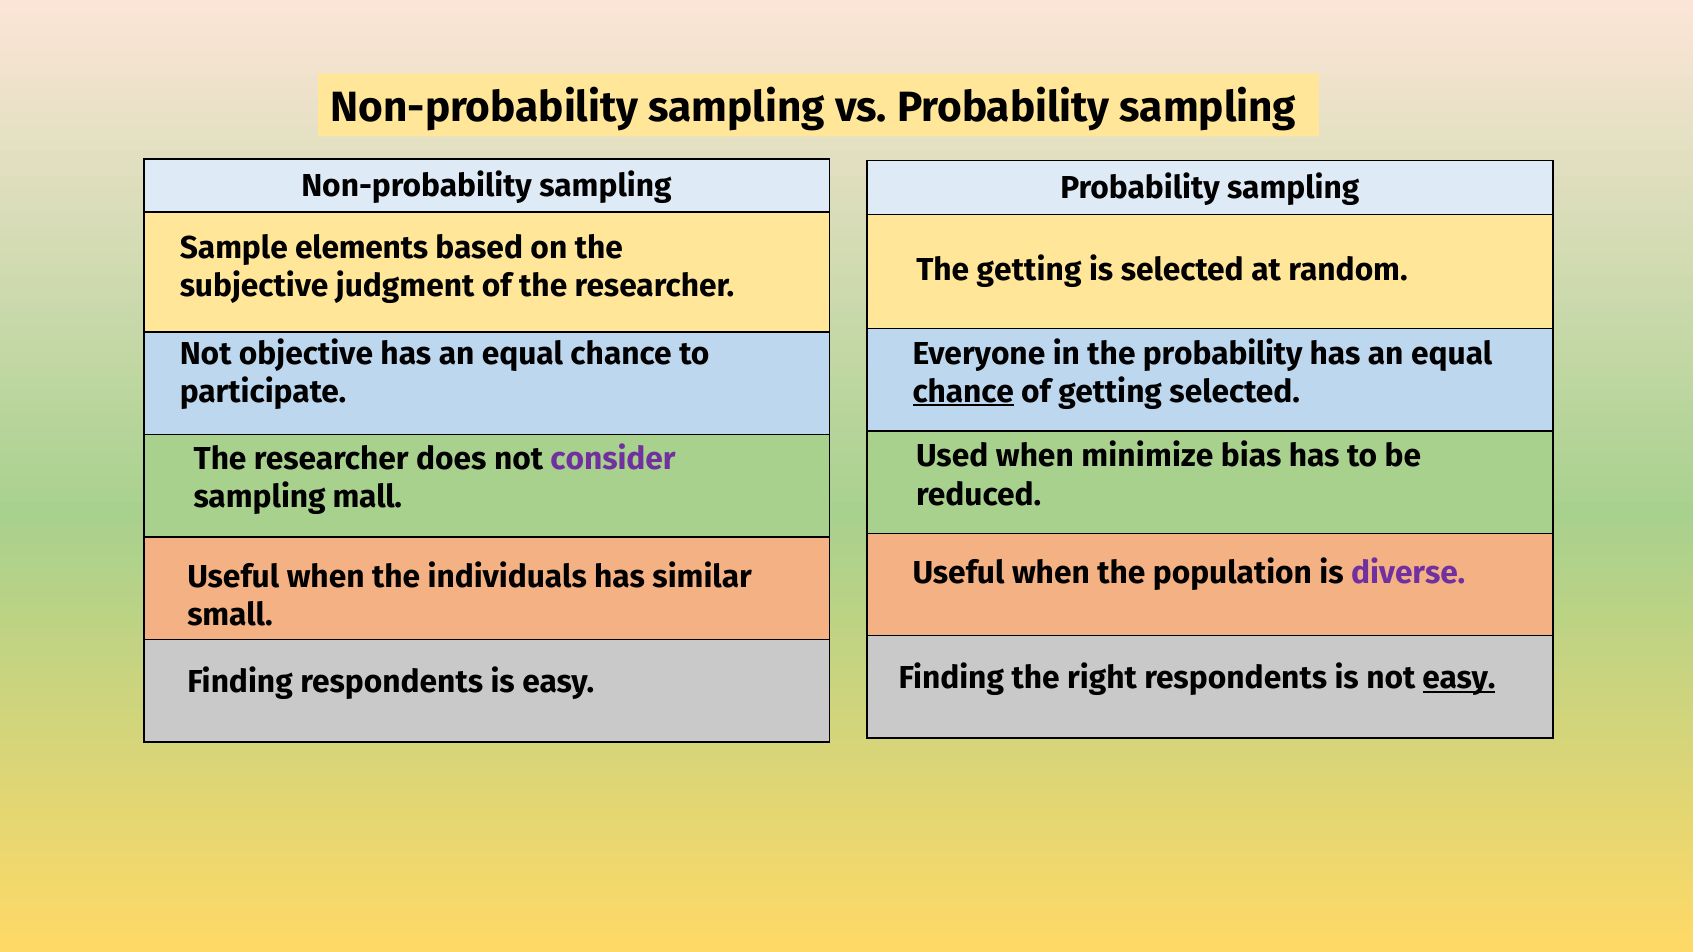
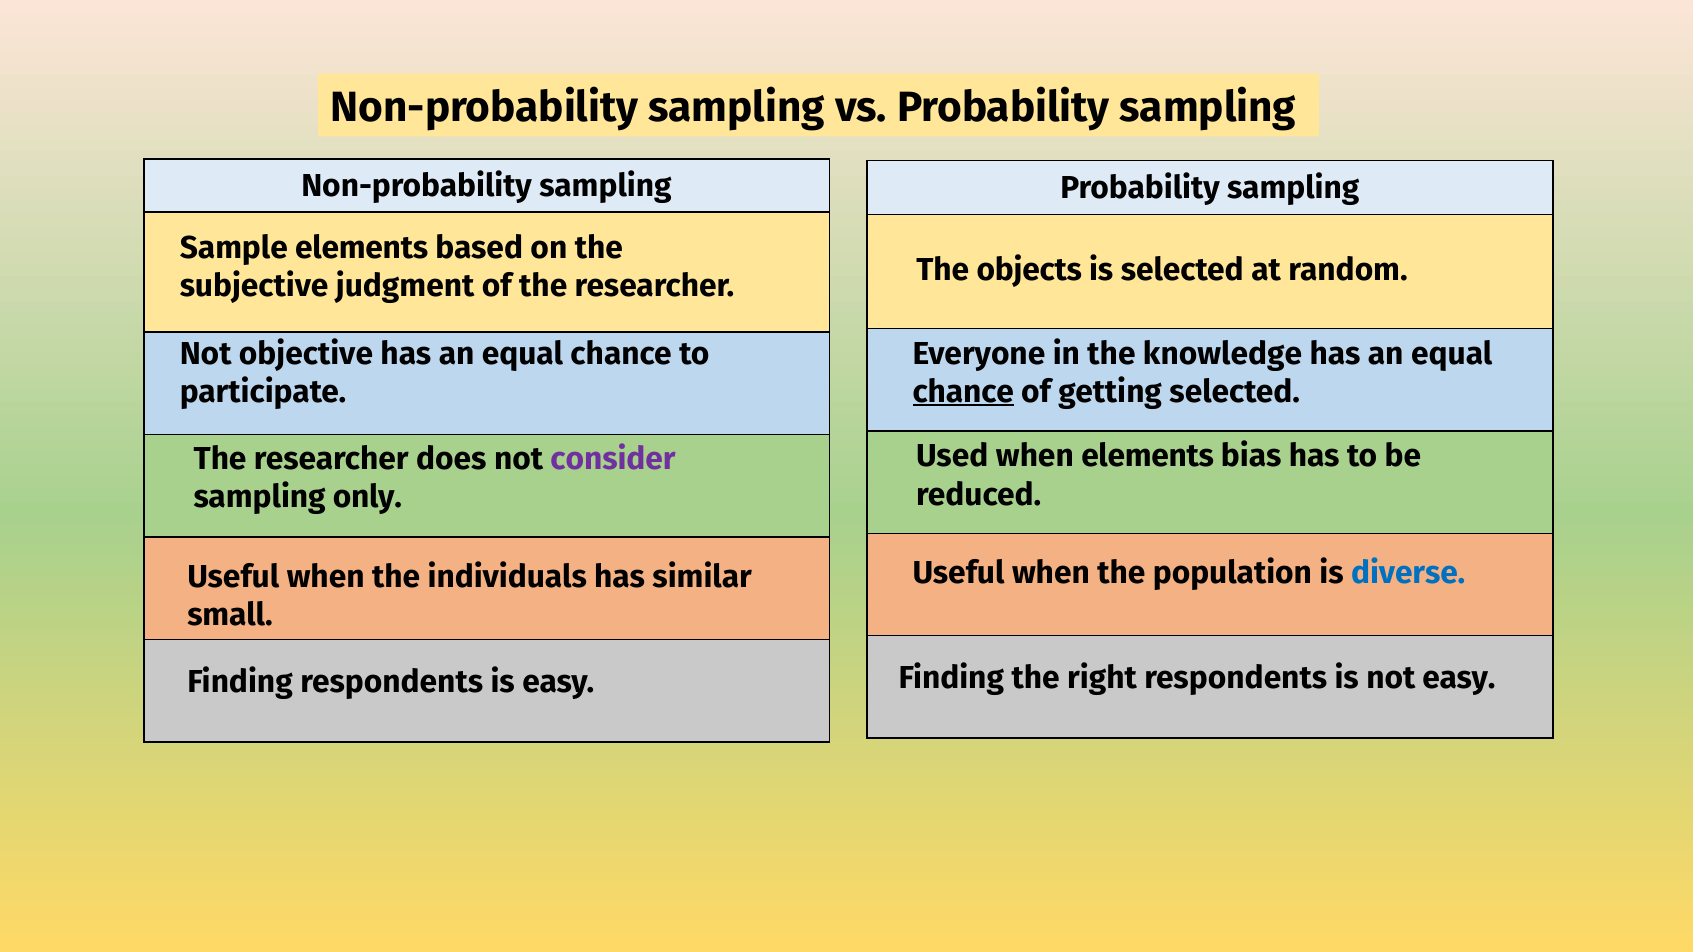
The getting: getting -> objects (1029, 270)
the probability: probability -> knowledge (1223, 354)
when minimize: minimize -> elements (1148, 457)
mall: mall -> only (367, 498)
diverse colour: purple -> blue (1408, 573)
easy underline: present -> none (1459, 679)
